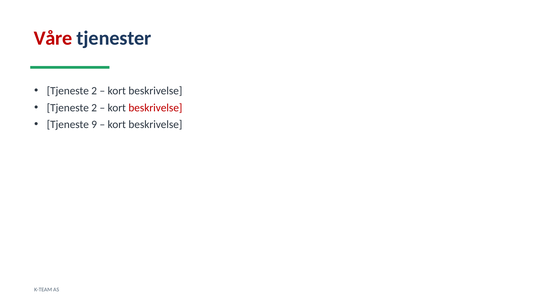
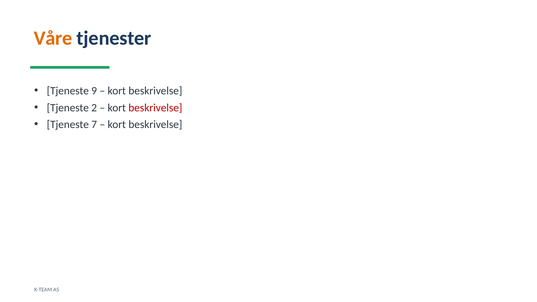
Våre colour: red -> orange (53, 38)
2: 2 -> 9 (94, 91)
9: 9 -> 7 (94, 125)
